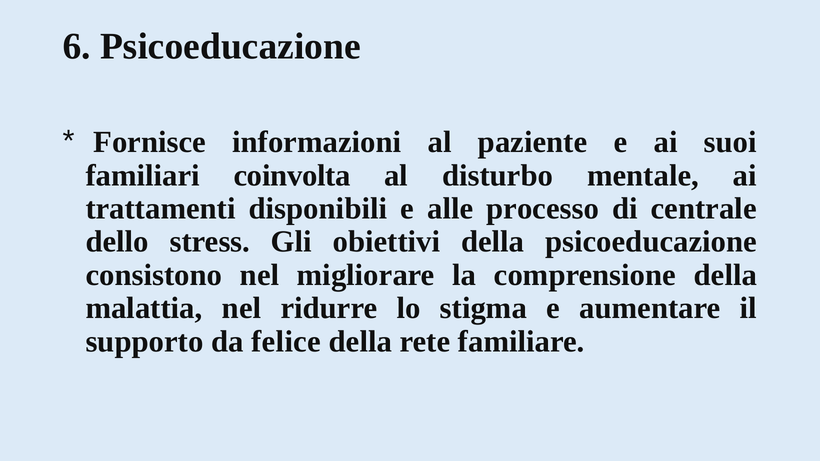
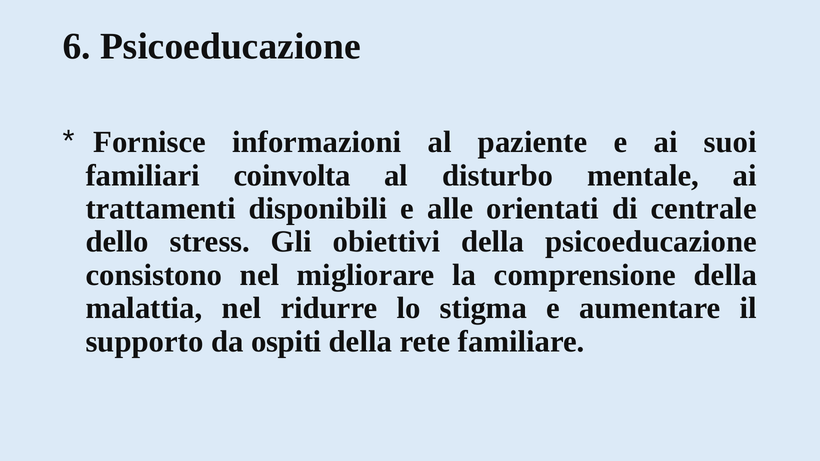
processo: processo -> orientati (543, 209)
felice: felice -> ospiti (286, 342)
